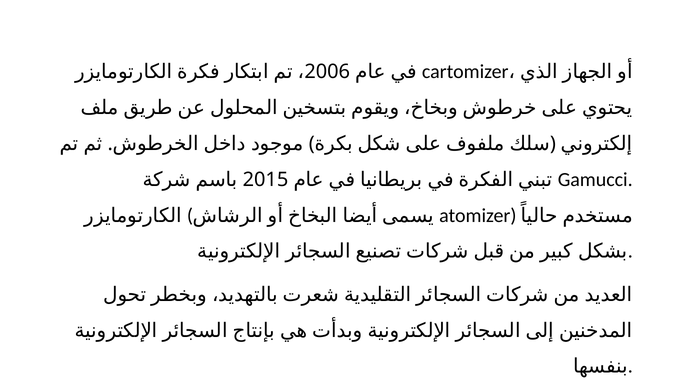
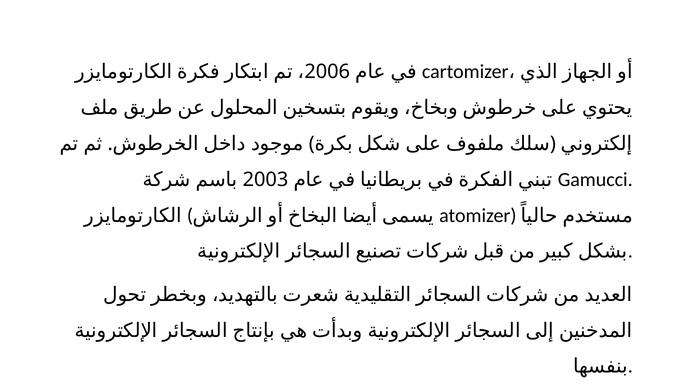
2015: 2015 -> 2003 (265, 180)
